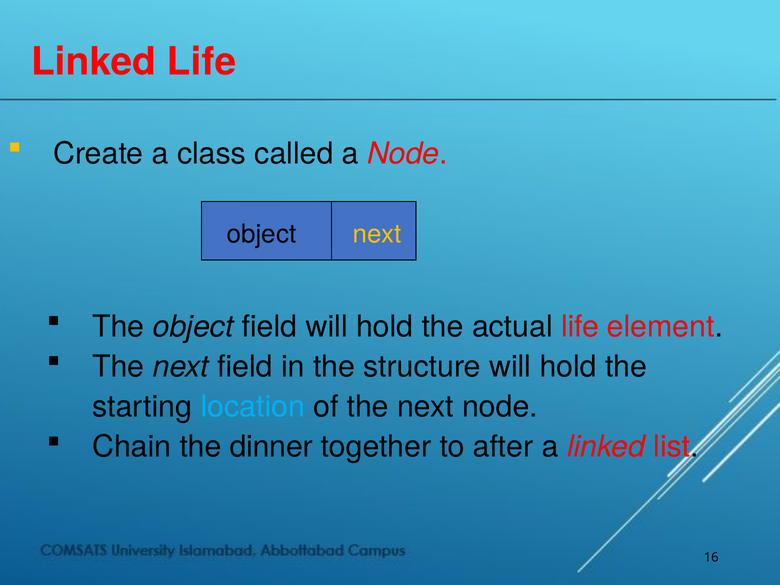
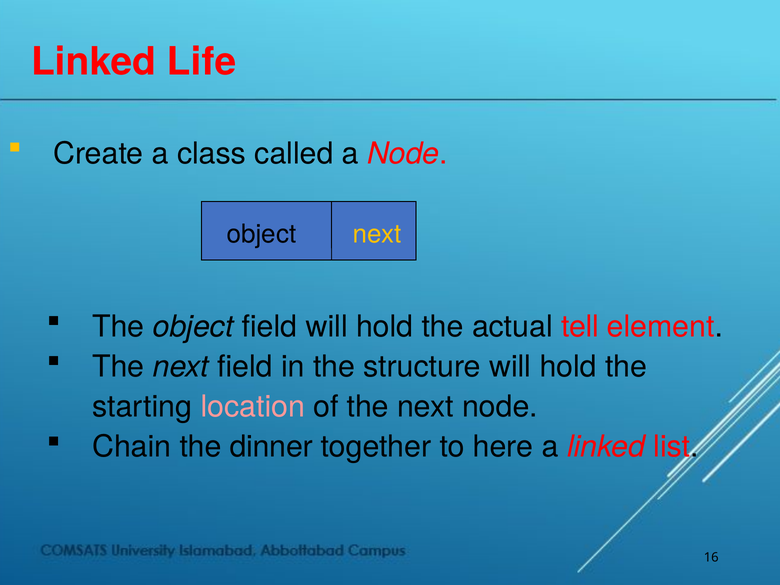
actual life: life -> tell (580, 327)
location colour: light blue -> pink (253, 407)
after: after -> here (503, 447)
